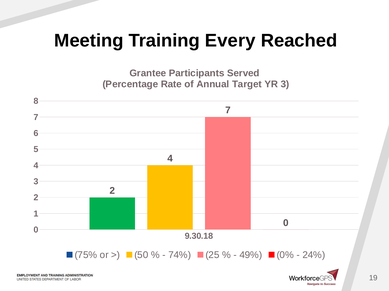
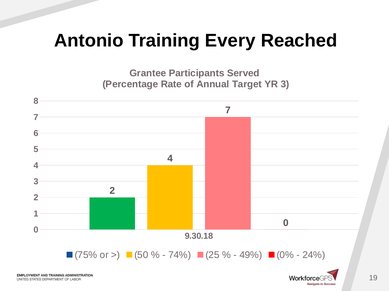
Meeting: Meeting -> Antonio (89, 41)
